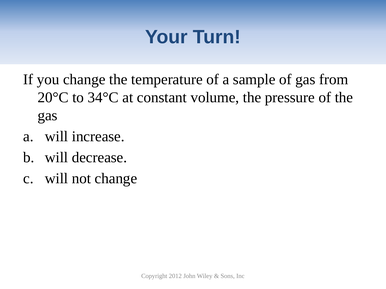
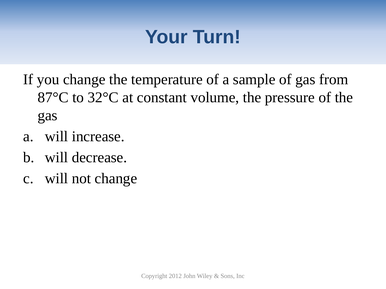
20°C: 20°C -> 87°C (53, 98)
34°C: 34°C -> 32°C (103, 98)
